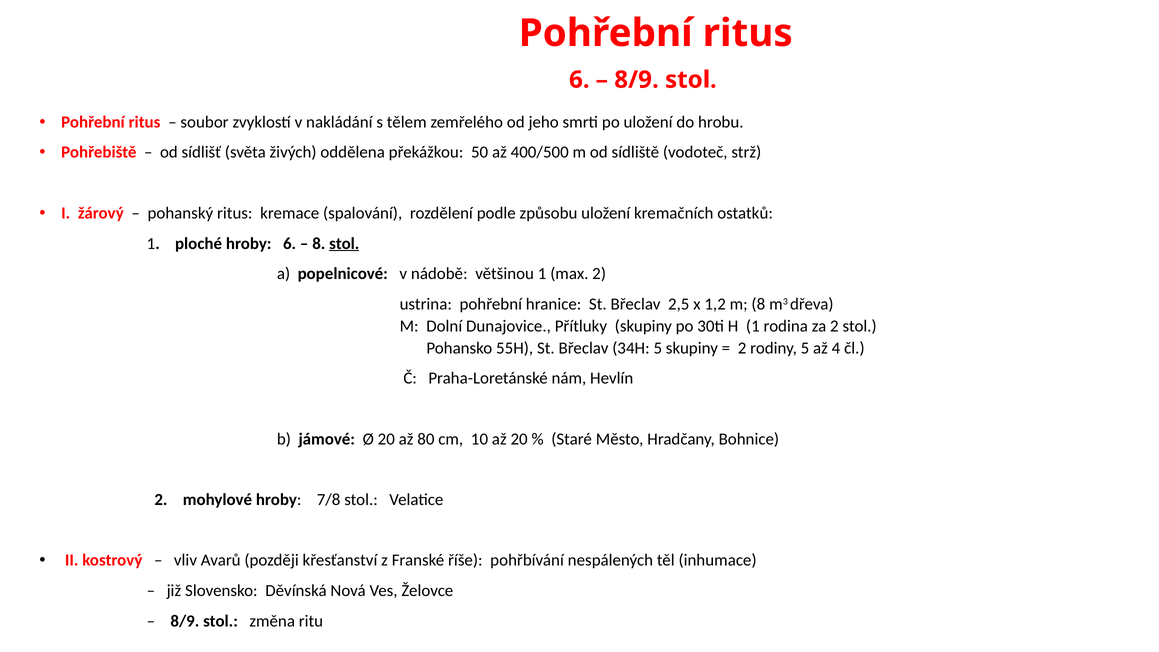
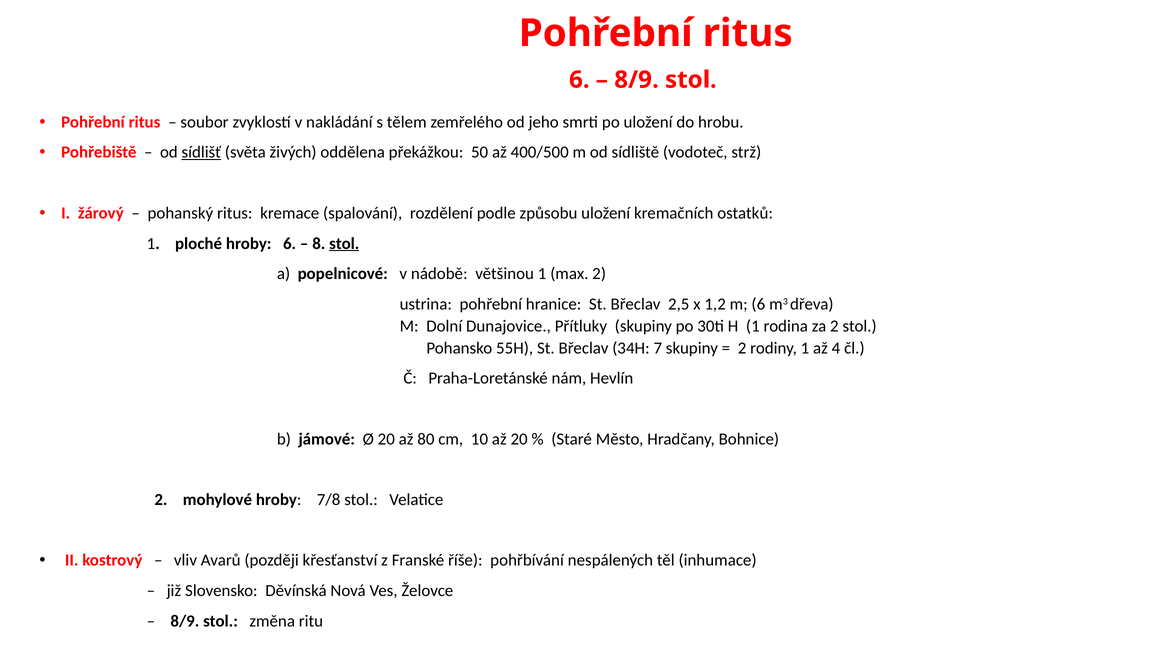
sídlišť underline: none -> present (201, 152)
m 8: 8 -> 6 (758, 304)
34H 5: 5 -> 7 (658, 348)
rodiny 5: 5 -> 1 (805, 348)
